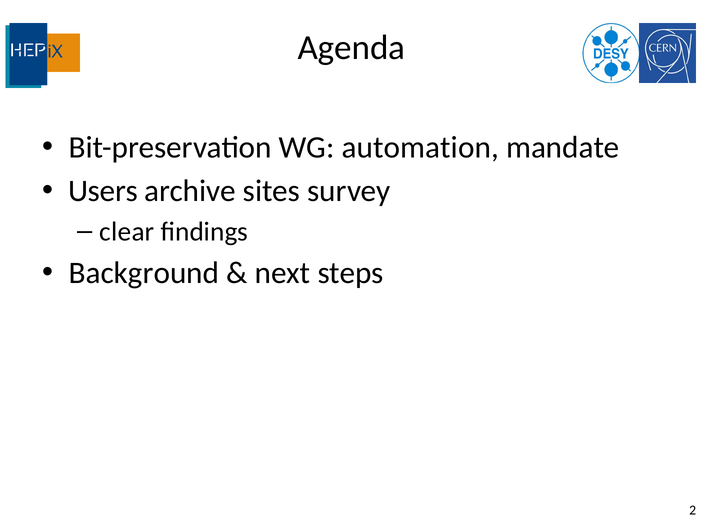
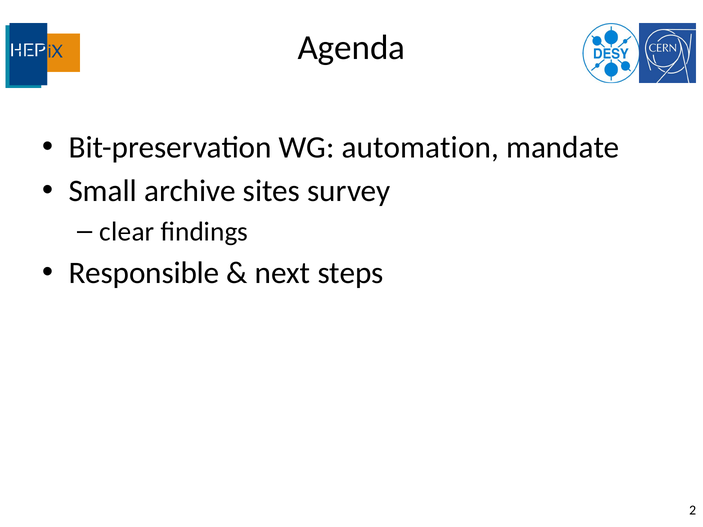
Users: Users -> Small (103, 191)
Background: Background -> Responsible (144, 273)
